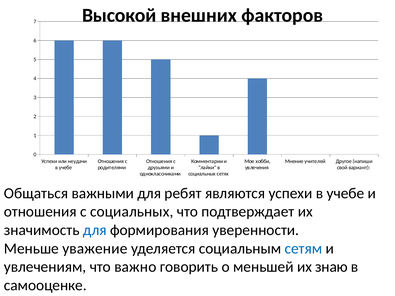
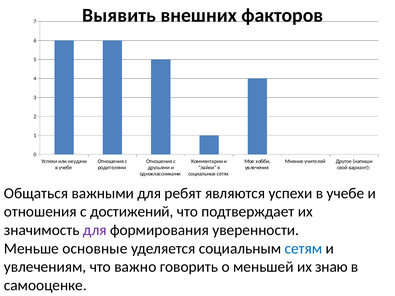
Высокой: Высокой -> Выявить (119, 15)
с социальных: социальных -> достижений (132, 212)
для colour: blue -> purple (95, 230)
уважение: уважение -> основные (95, 249)
